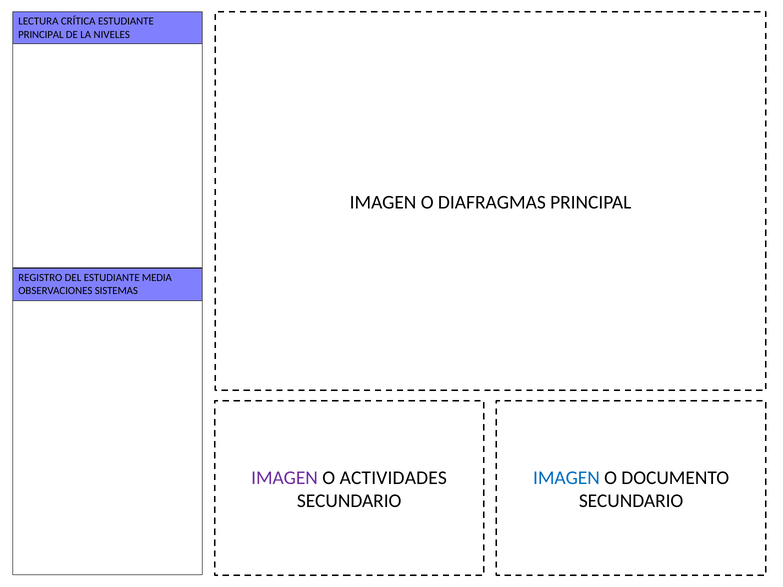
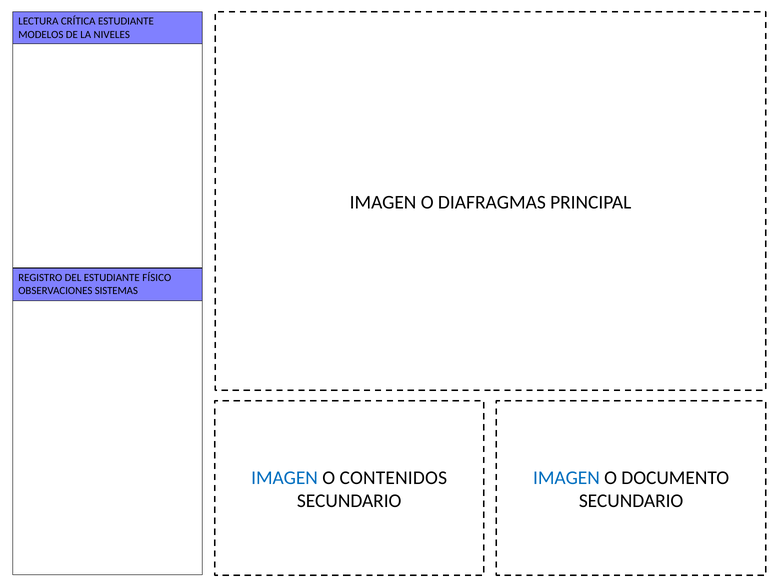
PRINCIPAL: PRINCIPAL -> MODELOS (41, 35)
MEDIA: MEDIA -> FÍSICO (157, 278)
IMAGEN colour: purple -> blue (285, 478)
ACTIVIDADES: ACTIVIDADES -> CONTENIDOS (393, 478)
